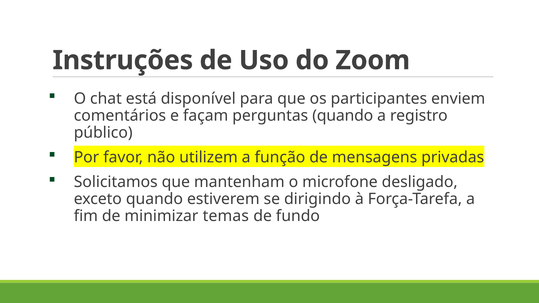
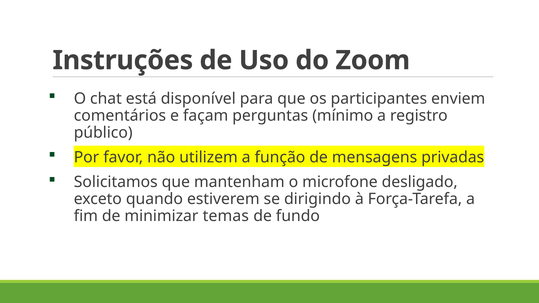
perguntas quando: quando -> mínimo (343, 116)
